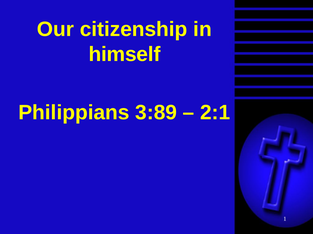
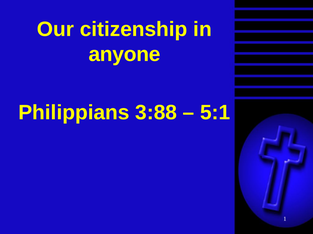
himself: himself -> anyone (125, 54)
3:89: 3:89 -> 3:88 (156, 113)
2:1: 2:1 -> 5:1 (215, 113)
